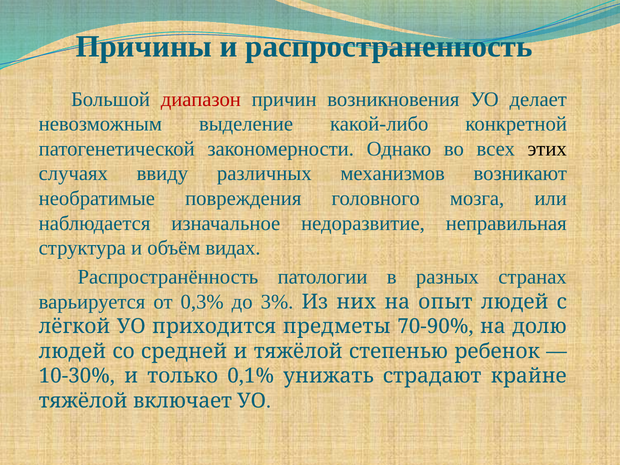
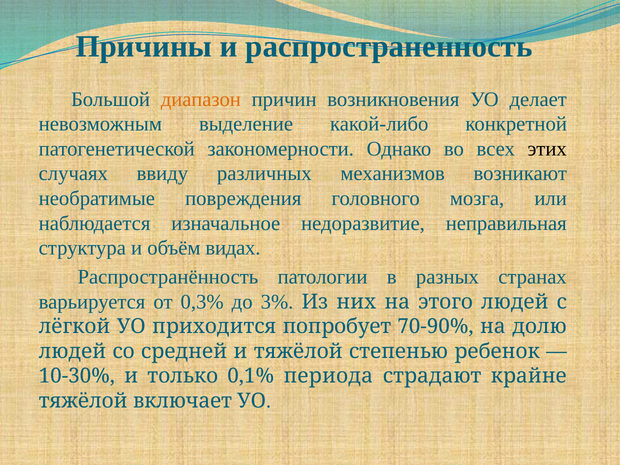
диапазон colour: red -> orange (201, 99)
опыт: опыт -> этого (446, 302)
предметы: предметы -> попробует (337, 327)
унижать: унижать -> периода (328, 376)
